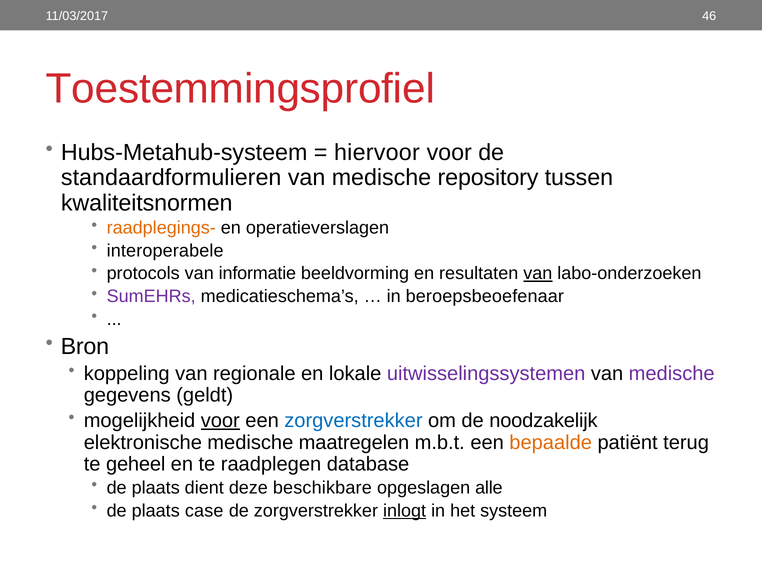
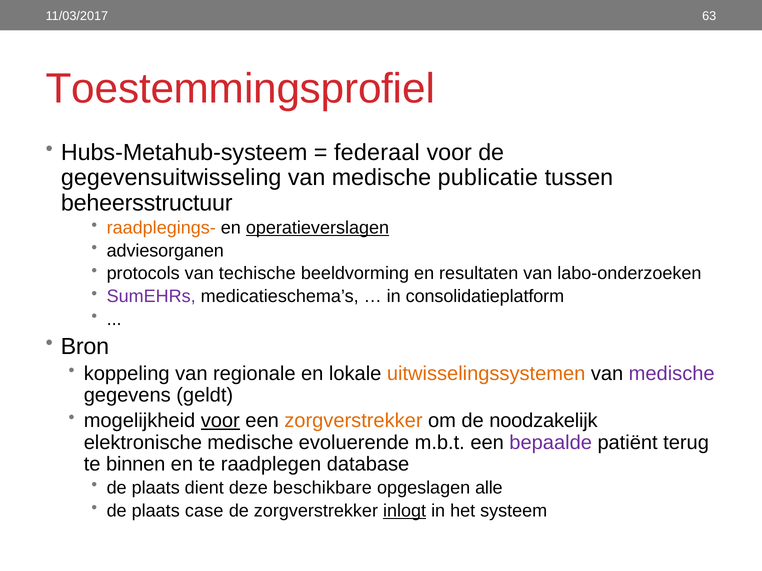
46: 46 -> 63 (709, 16)
hiervoor: hiervoor -> federaal (377, 153)
standaardformulieren: standaardformulieren -> gegevensuitwisseling (171, 178)
repository: repository -> publicatie (488, 178)
kwaliteitsnormen: kwaliteitsnormen -> beheersstructuur (147, 203)
operatieverslagen underline: none -> present (318, 228)
interoperabele: interoperabele -> adviesorganen (165, 251)
informatie: informatie -> techische (257, 274)
van underline: present -> none (538, 274)
beroepsbeoefenaar: beroepsbeoefenaar -> consolidatieplatform (485, 297)
uitwisselingssystemen colour: purple -> orange (486, 374)
zorgverstrekker colour: blue -> orange (353, 421)
maatregelen: maatregelen -> evoluerende (354, 443)
bepaalde colour: orange -> purple (551, 443)
geheel: geheel -> binnen (136, 464)
